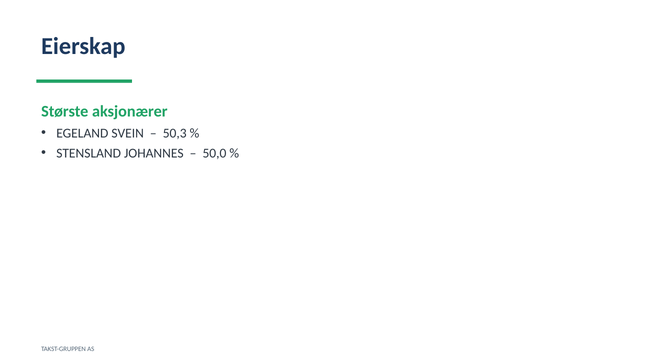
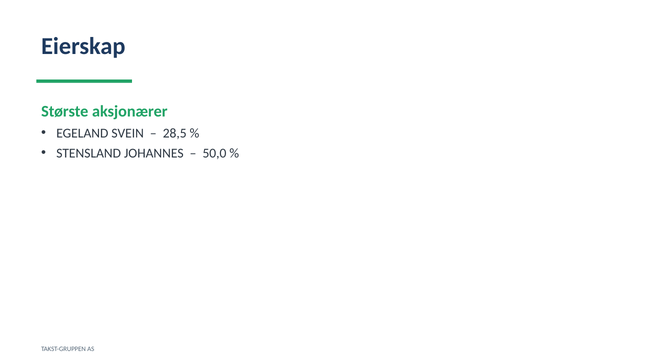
50,3: 50,3 -> 28,5 (175, 133)
